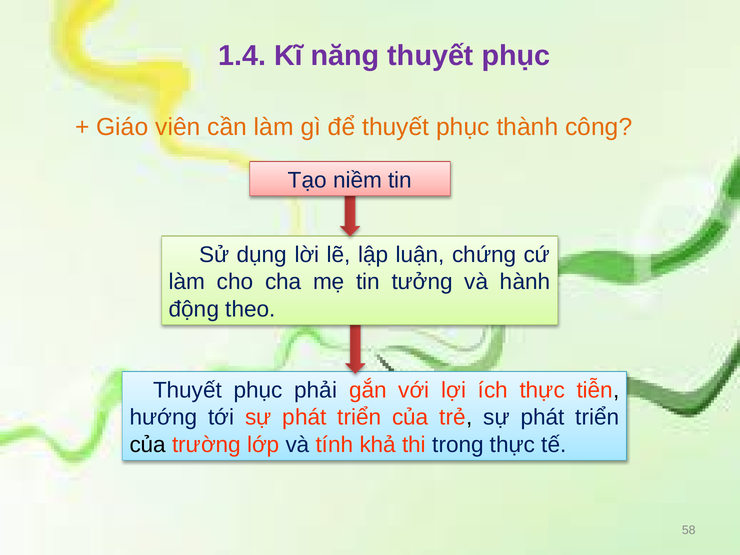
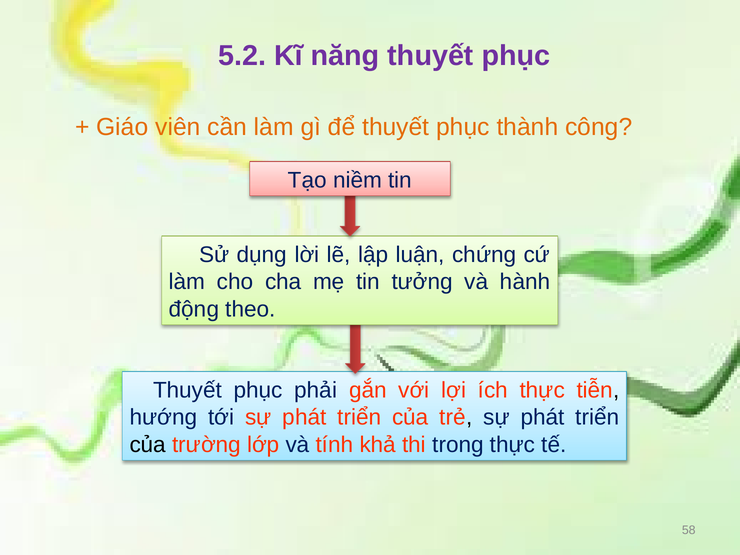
1.4: 1.4 -> 5.2 (242, 56)
